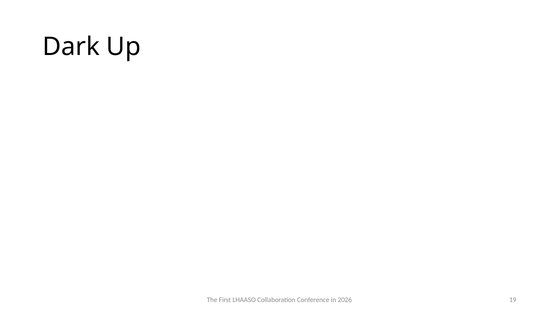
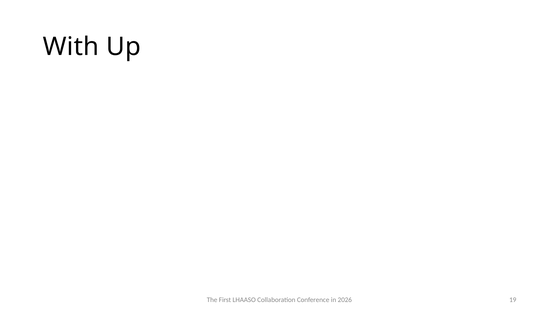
Dark: Dark -> With (71, 47)
